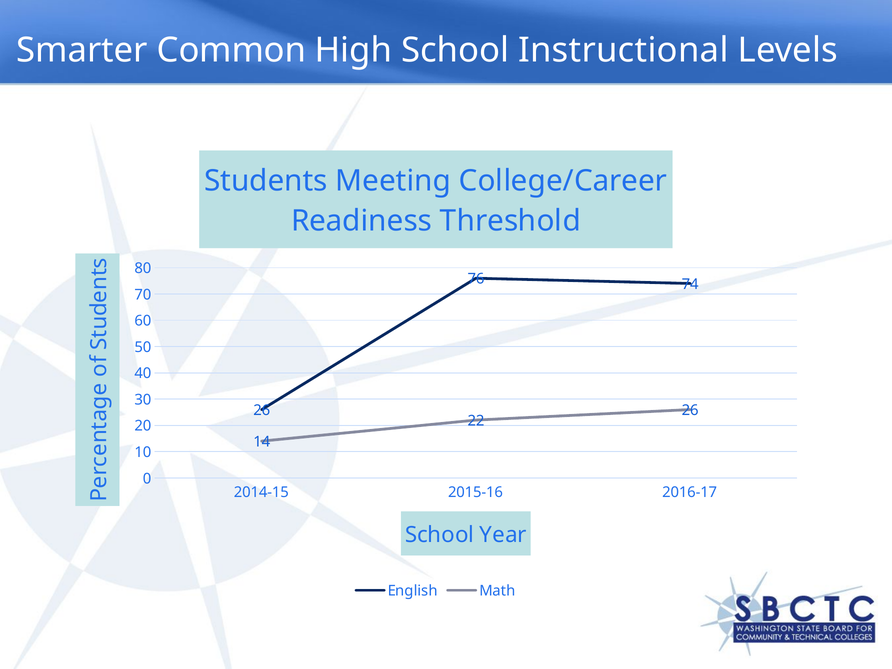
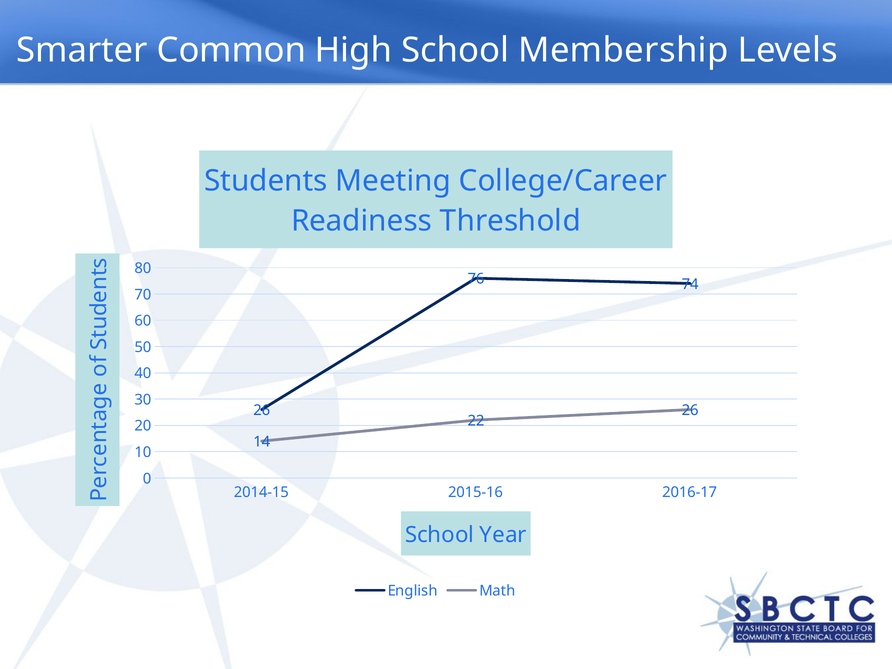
Instructional: Instructional -> Membership (623, 51)
